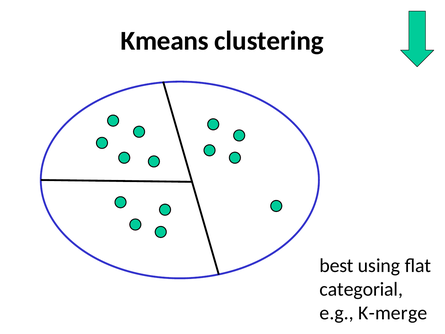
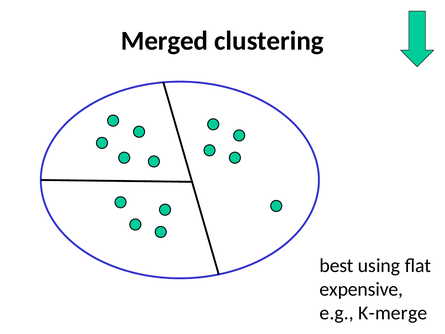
Kmeans: Kmeans -> Merged (165, 41)
categorial: categorial -> expensive (361, 289)
